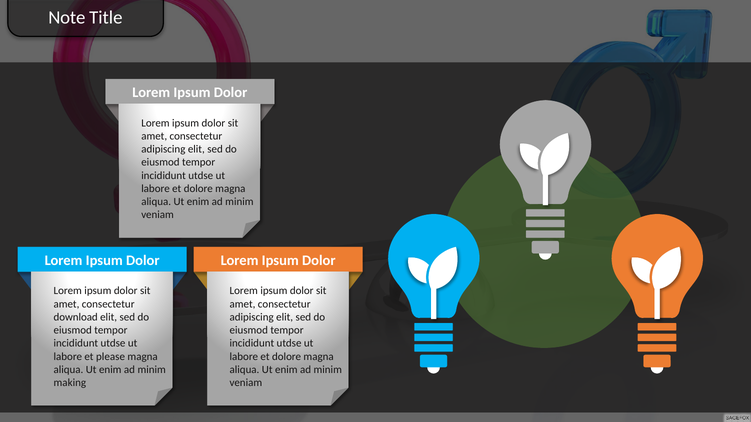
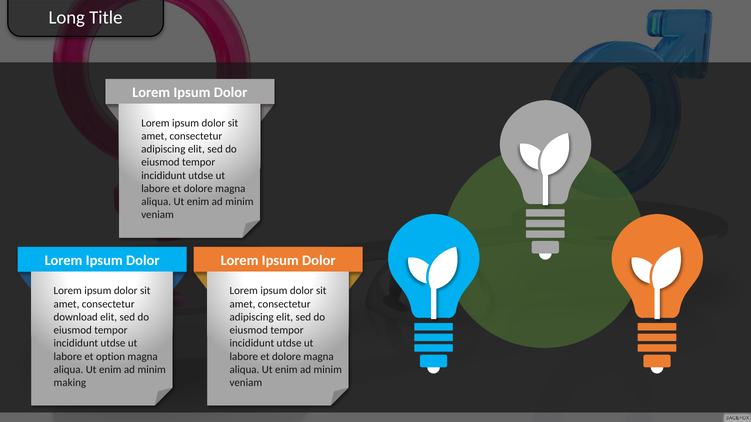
Note: Note -> Long (67, 18)
please: please -> option (111, 357)
